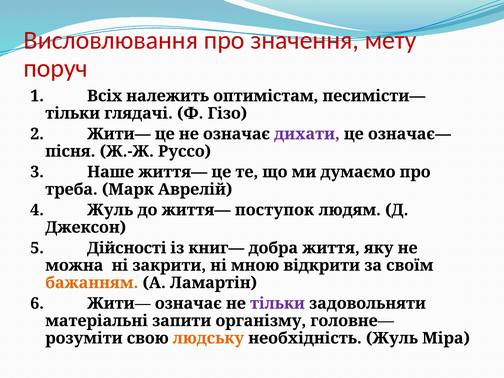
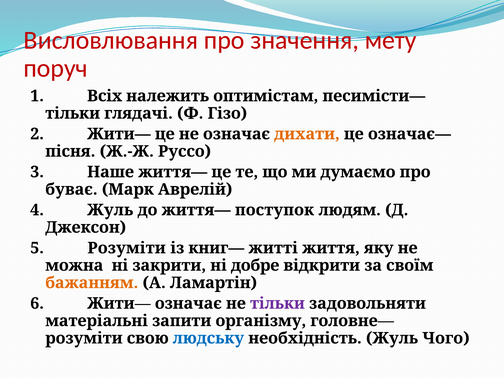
дихати colour: purple -> orange (307, 134)
треба: треба -> буває (71, 189)
5 Дійсності: Дійсності -> Розуміти (127, 248)
добра: добра -> житті (273, 248)
мною: мною -> добре (255, 265)
людську colour: orange -> blue (208, 338)
Міра: Міра -> Чого (446, 338)
